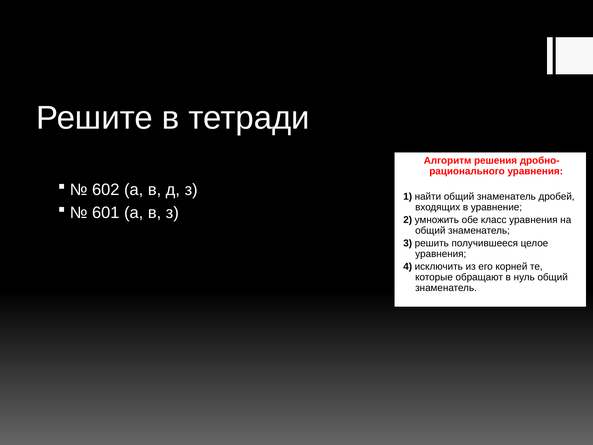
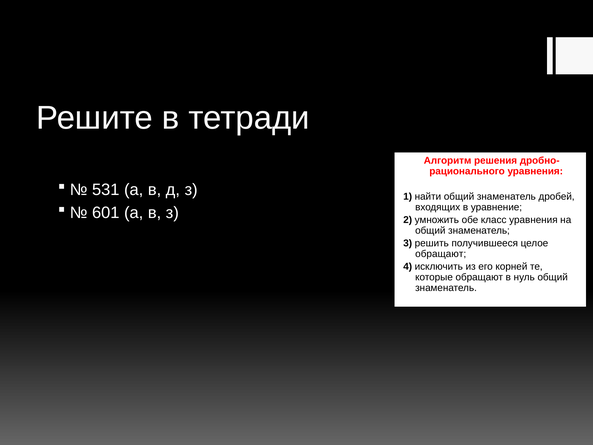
602: 602 -> 531 (106, 190)
уравнения: уравнения -> обращают (441, 254)
